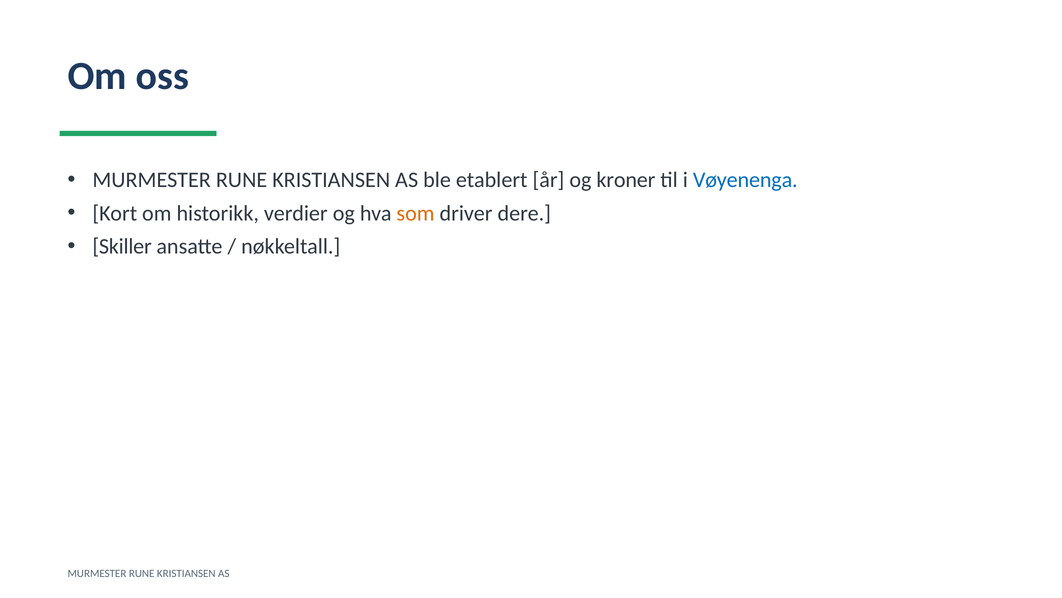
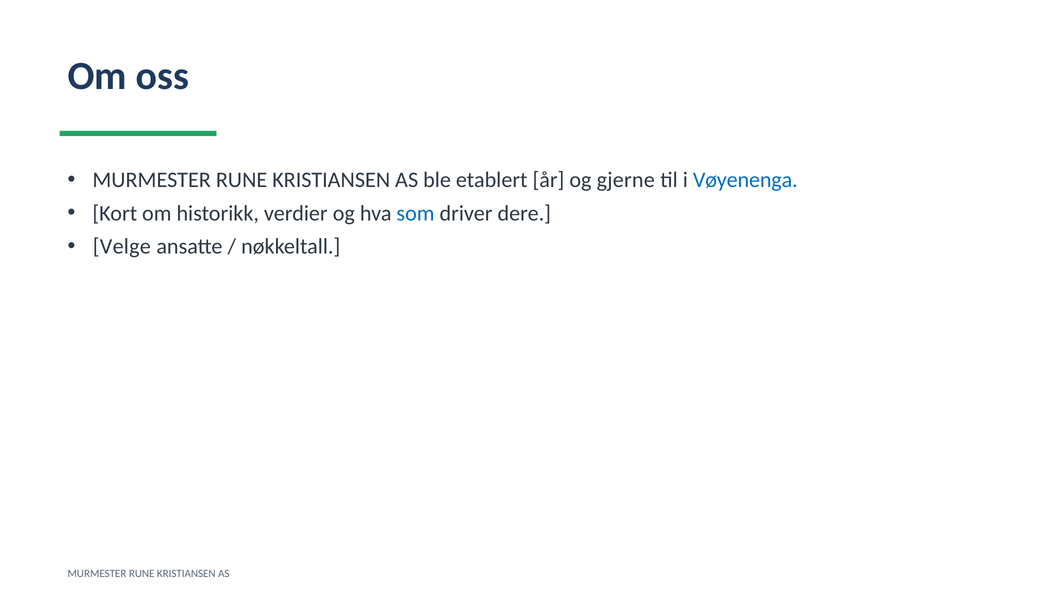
kroner: kroner -> gjerne (626, 180)
som colour: orange -> blue (415, 213)
Skiller: Skiller -> Velge (122, 246)
